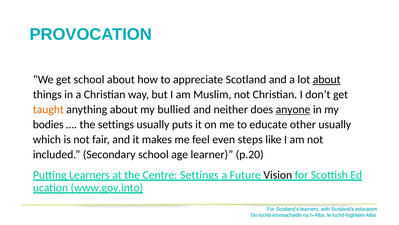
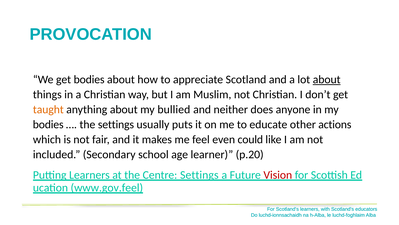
get school: school -> bodies (89, 79)
anyone underline: present -> none (293, 109)
other usually: usually -> actions (335, 124)
steps: steps -> could (250, 139)
Vision colour: black -> red (278, 175)
www.gov.into: www.gov.into -> www.gov.feel (107, 187)
